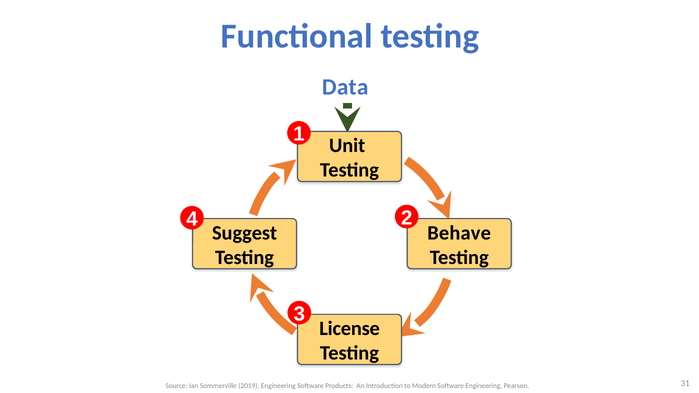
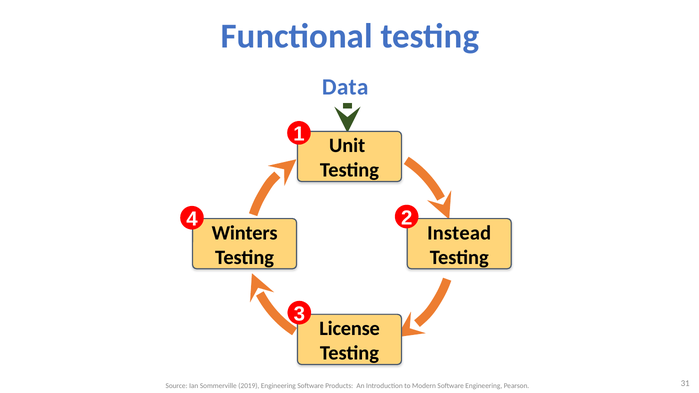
Suggest: Suggest -> Winters (245, 233)
Behave: Behave -> Instead (459, 233)
